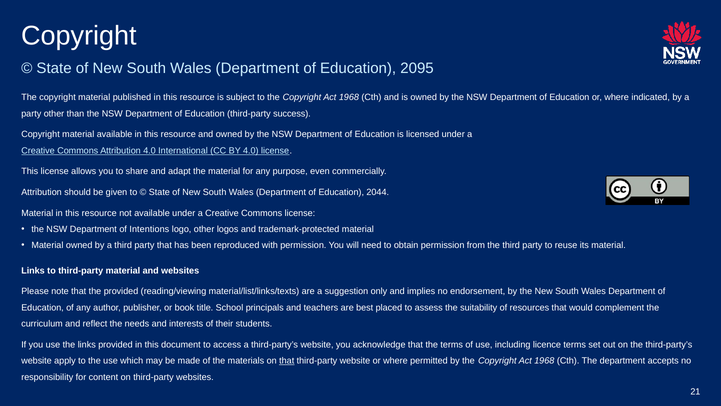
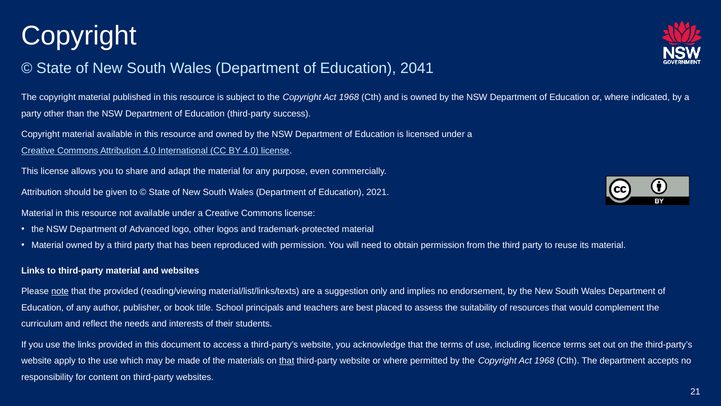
2095: 2095 -> 2041 (417, 68)
2044: 2044 -> 2021 (378, 192)
Intentions: Intentions -> Advanced (149, 229)
note underline: none -> present (60, 291)
